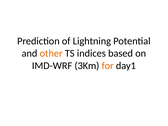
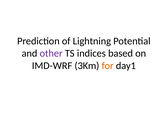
other colour: orange -> purple (51, 53)
